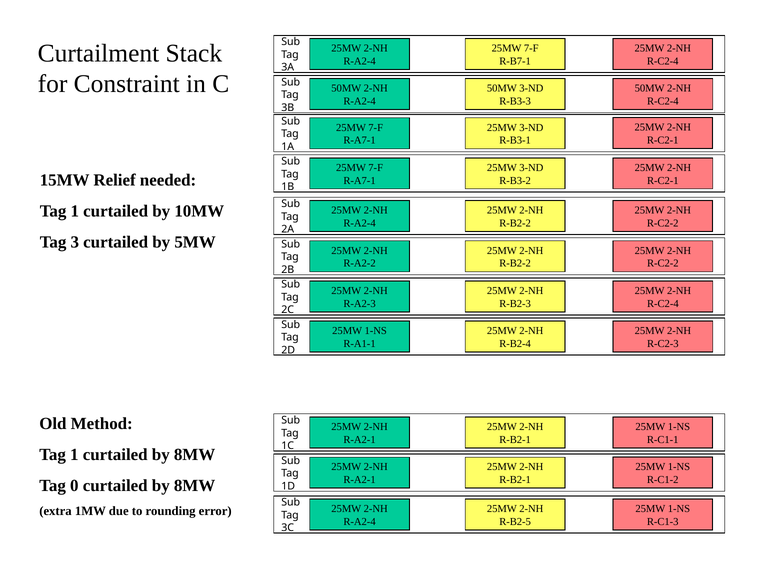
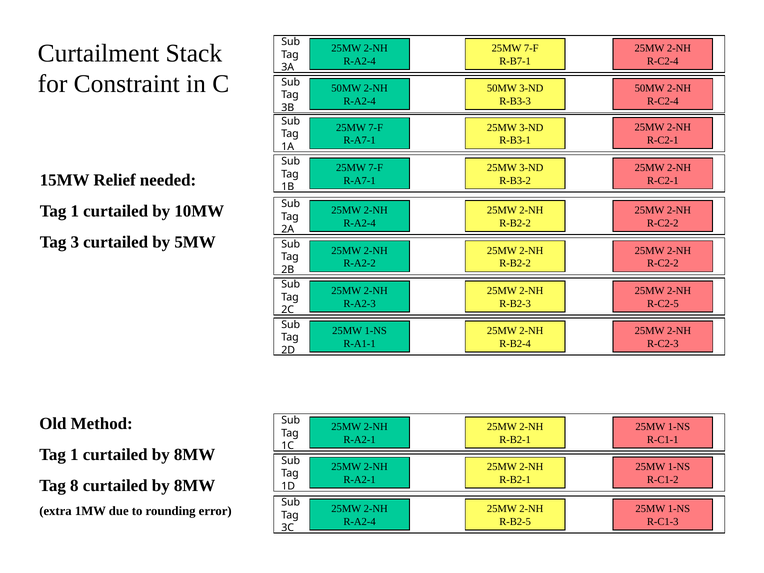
R-C2-4: R-C2-4 -> R-C2-5 (663, 304)
0: 0 -> 8 (74, 486)
